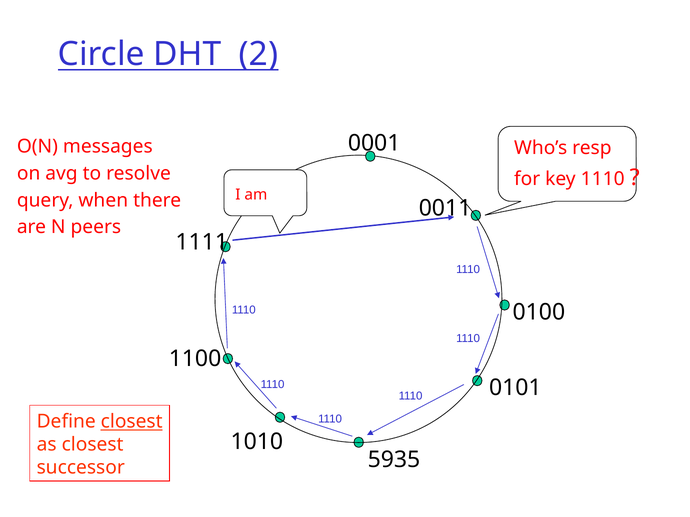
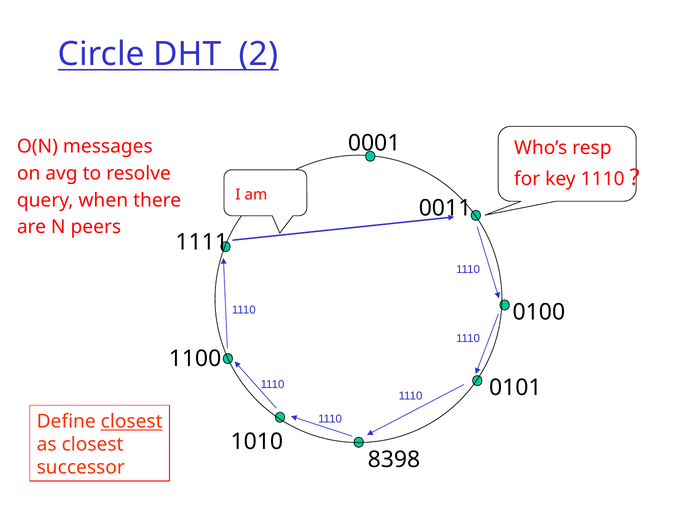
5935: 5935 -> 8398 (394, 460)
